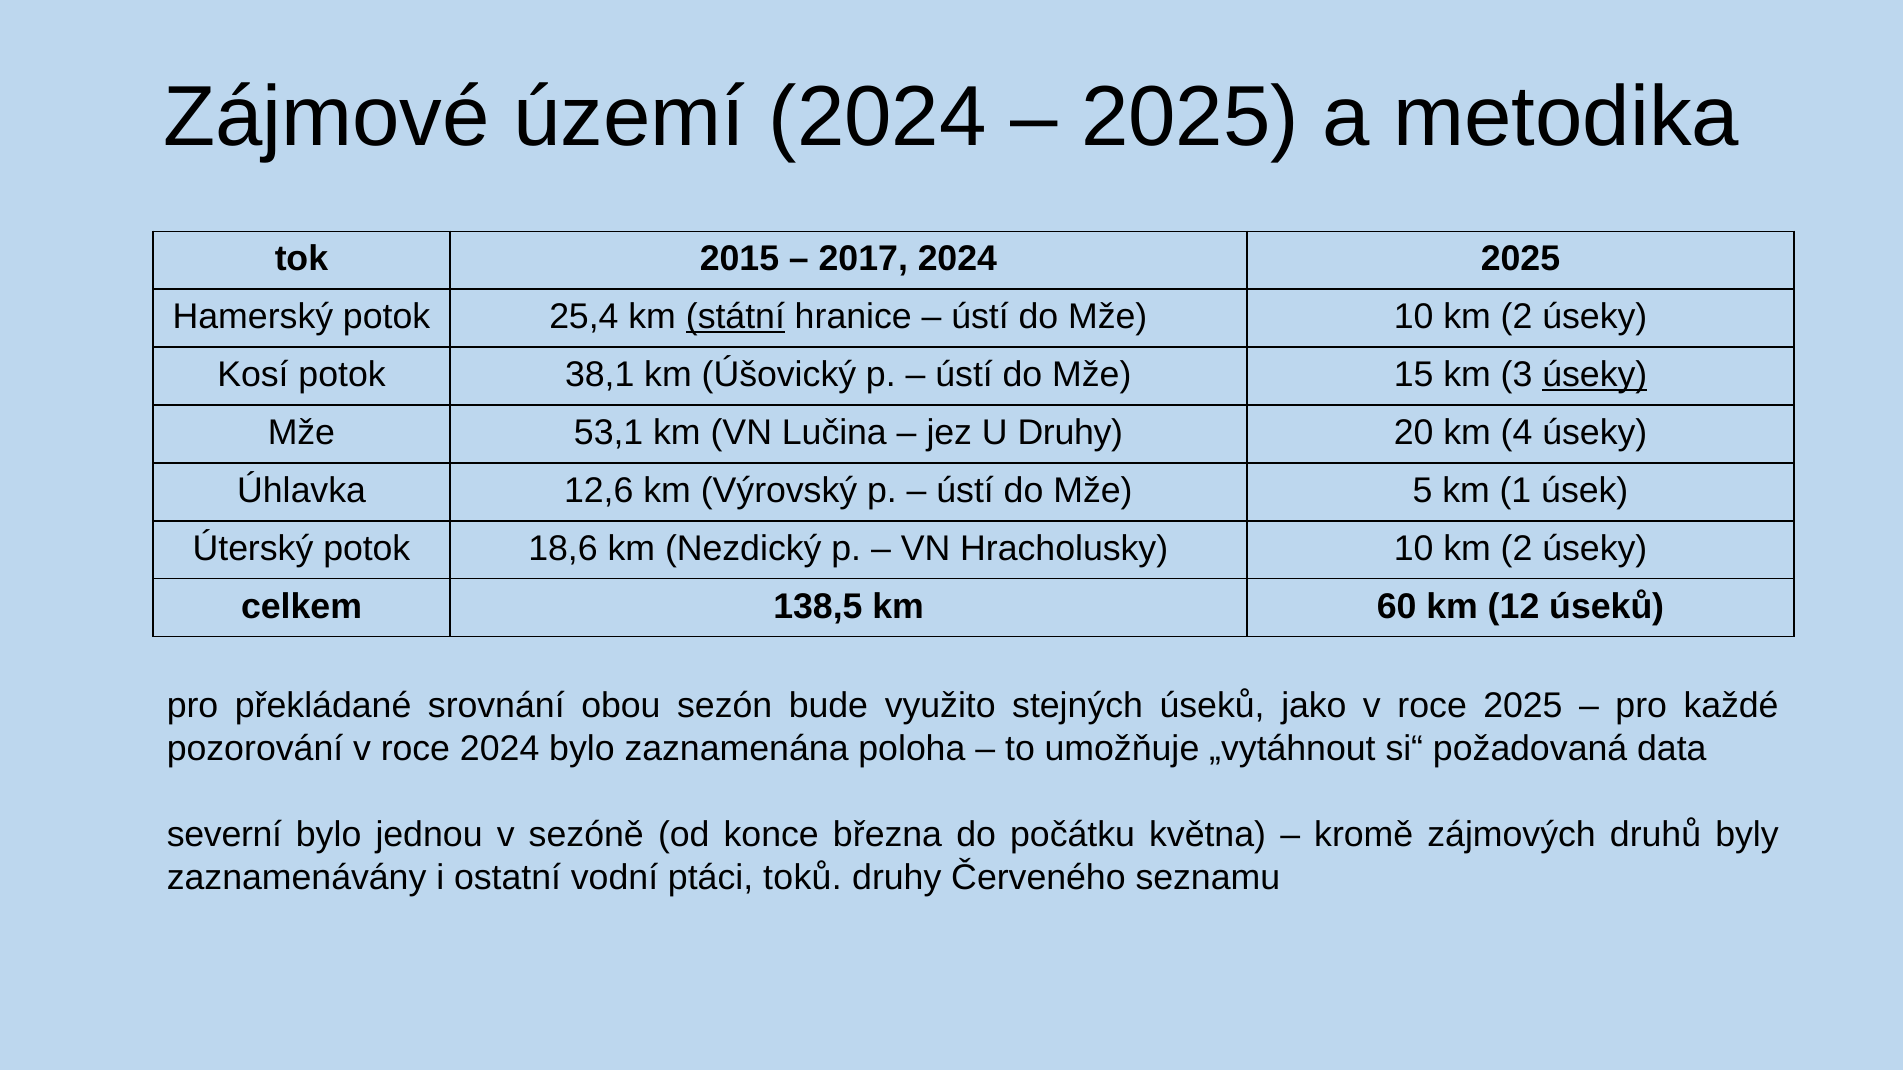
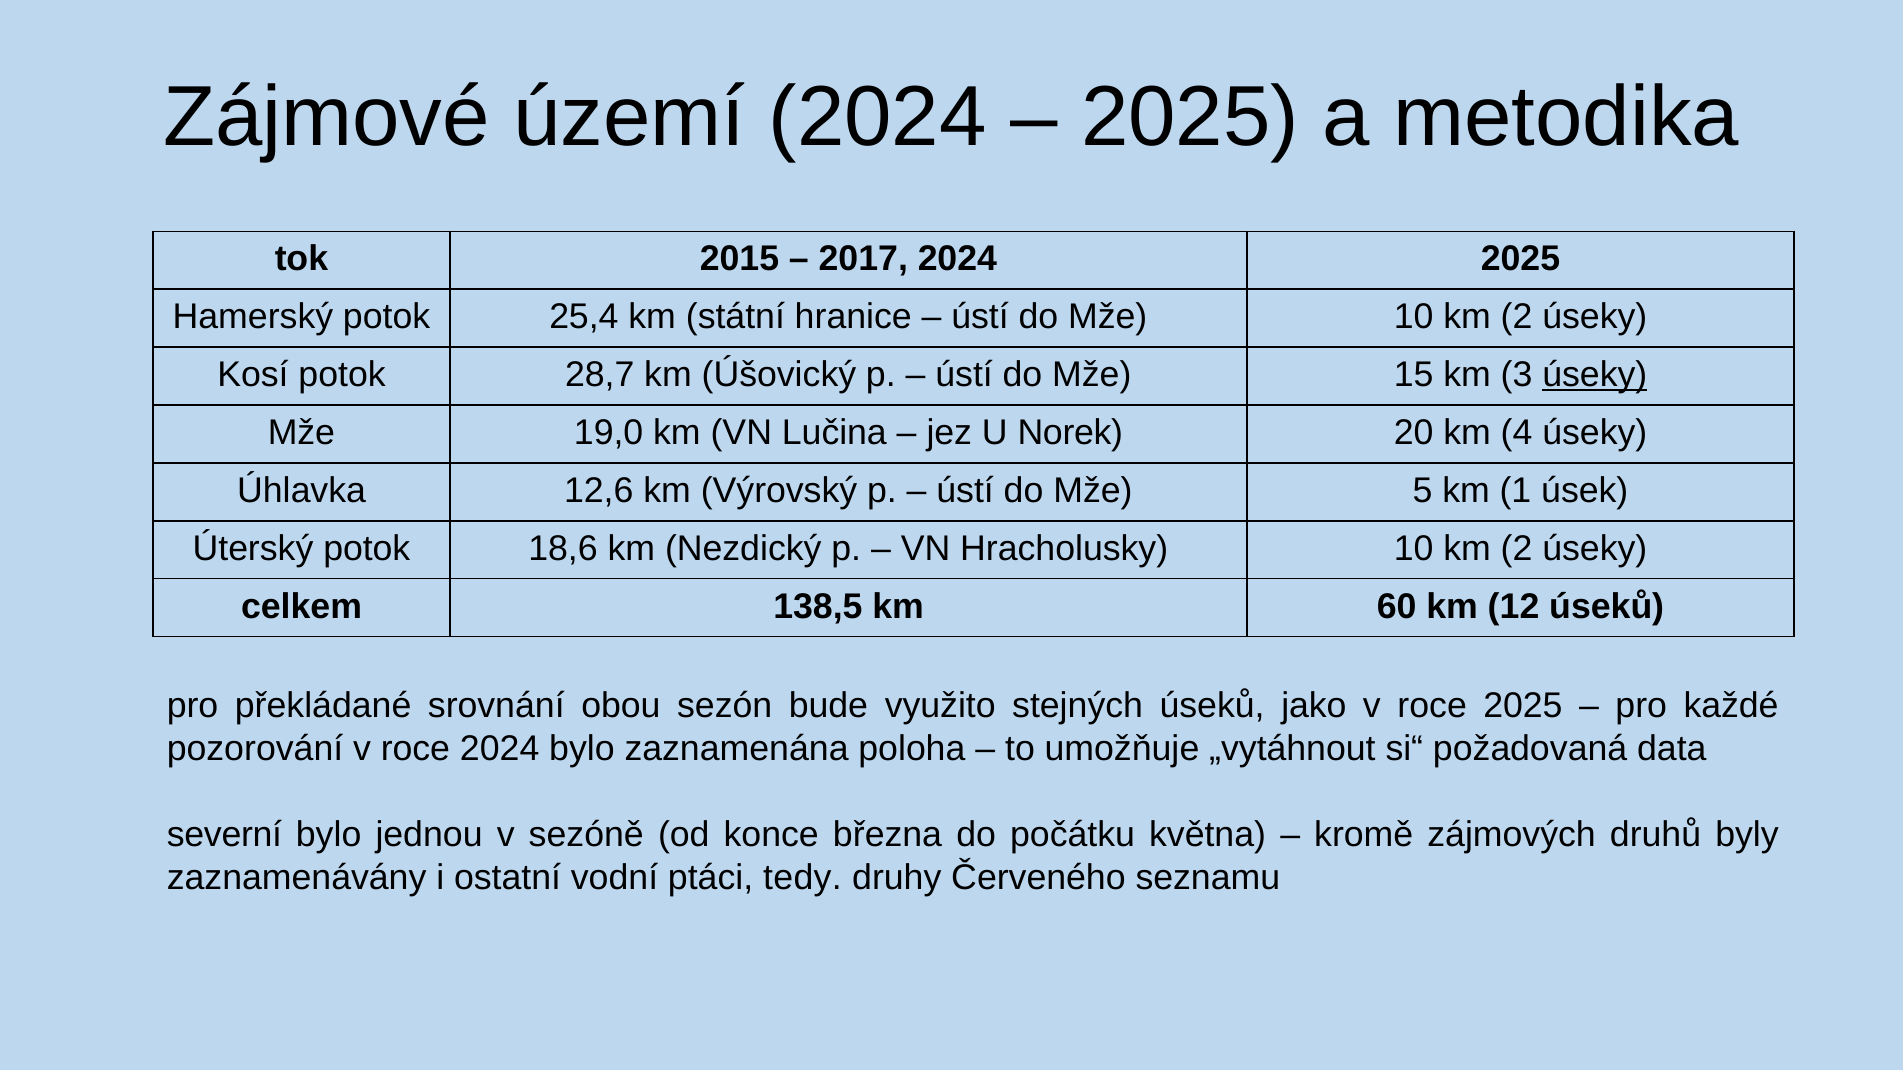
státní underline: present -> none (735, 317)
38,1: 38,1 -> 28,7 (600, 375)
53,1: 53,1 -> 19,0 (609, 433)
U Druhy: Druhy -> Norek (1070, 433)
toků: toků -> tedy (802, 878)
